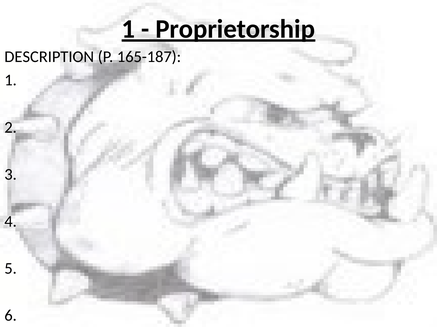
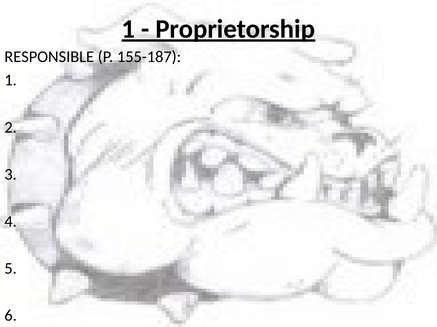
DESCRIPTION: DESCRIPTION -> RESPONSIBLE (49, 57)
165-187: 165-187 -> 155-187 (149, 57)
